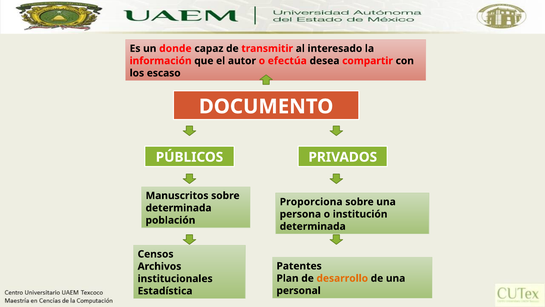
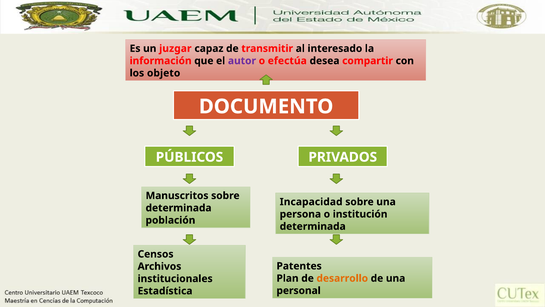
donde: donde -> juzgar (175, 48)
autor colour: black -> purple (242, 61)
escaso: escaso -> objeto (164, 73)
Proporciona: Proporciona -> Incapacidad (311, 202)
